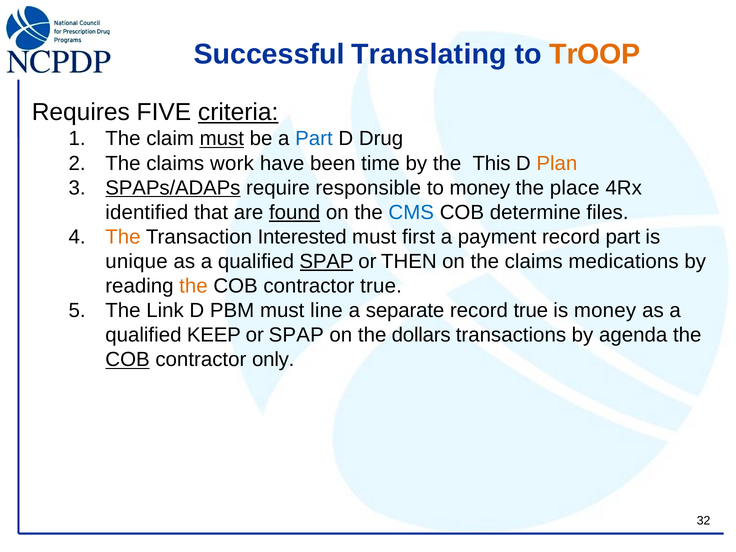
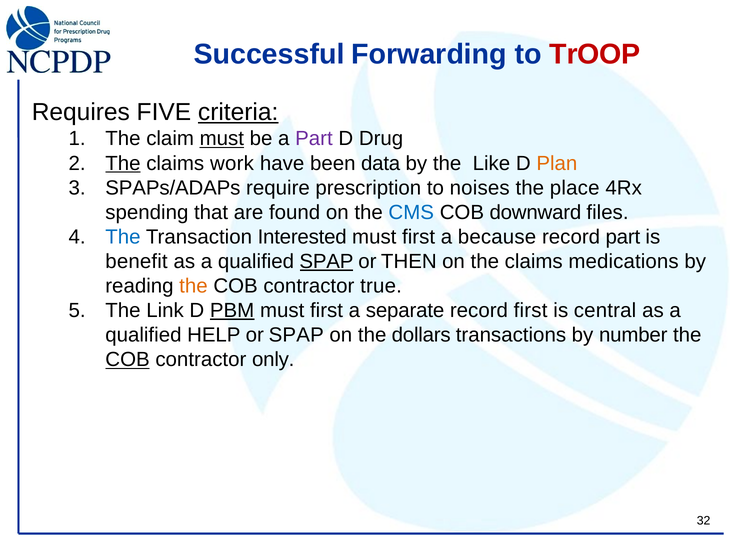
Translating: Translating -> Forwarding (429, 54)
TrOOP colour: orange -> red (595, 54)
Part colour: blue -> purple (314, 139)
The underline: none -> present (123, 163)
time: time -> data (381, 163)
This: This -> Like (491, 163)
SPAPs/ADAPs underline: present -> none (173, 188)
responsible: responsible -> prescription (368, 188)
to money: money -> noises (480, 188)
identified: identified -> spending (147, 212)
found underline: present -> none (295, 212)
determine: determine -> downward (535, 212)
The colour: orange -> blue (123, 237)
payment: payment -> because (497, 237)
unique: unique -> benefit (137, 261)
PBM underline: none -> present (232, 311)
line: line -> first (327, 311)
record true: true -> first (531, 311)
is money: money -> central (605, 311)
KEEP: KEEP -> HELP (214, 335)
agenda: agenda -> number (633, 335)
